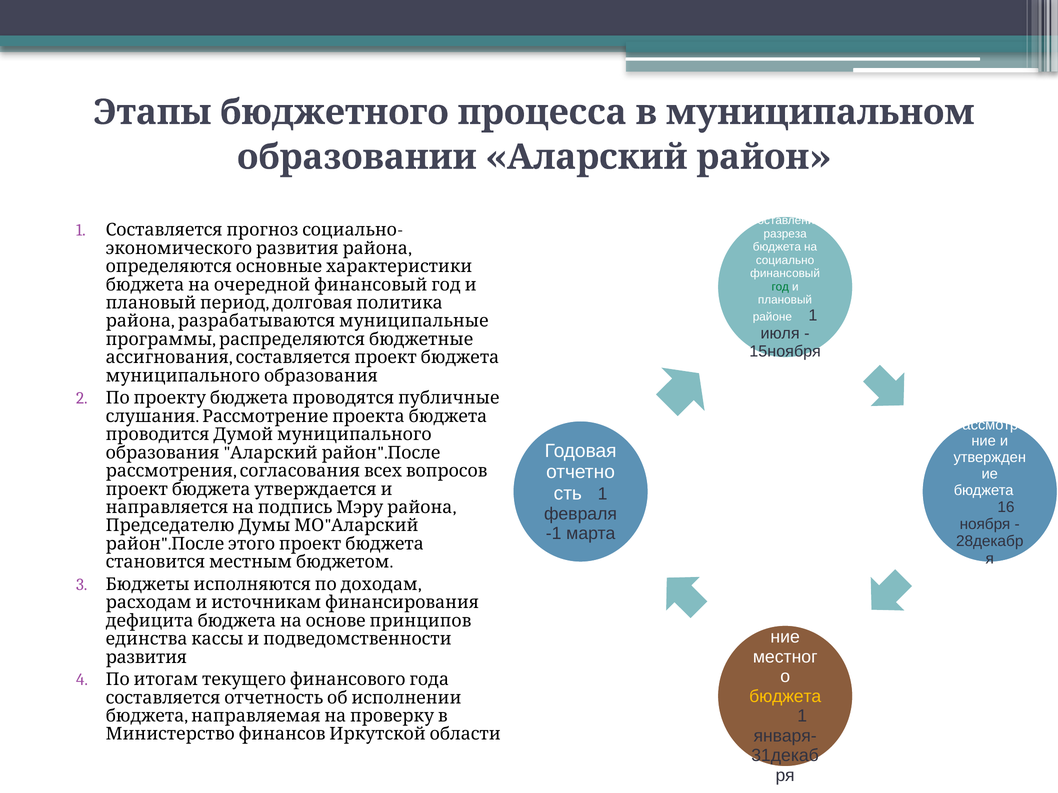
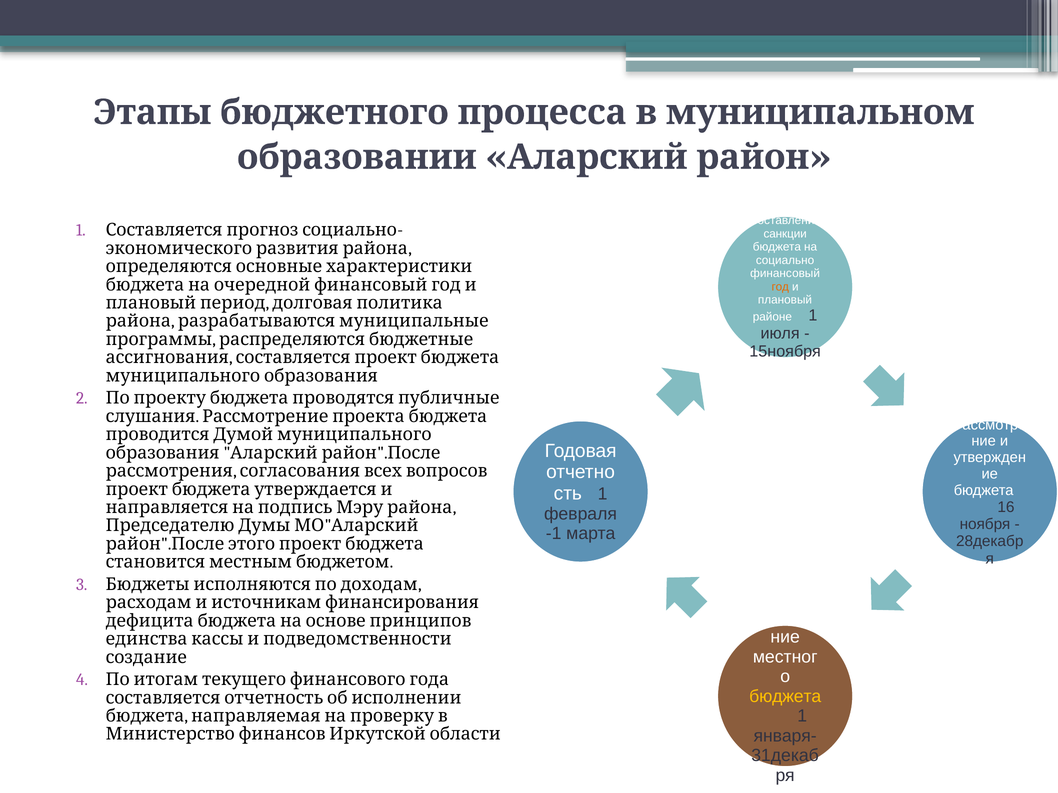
разреза: разреза -> санкции (785, 234)
год colour: green -> orange (780, 287)
развития: развития -> создание (146, 658)
